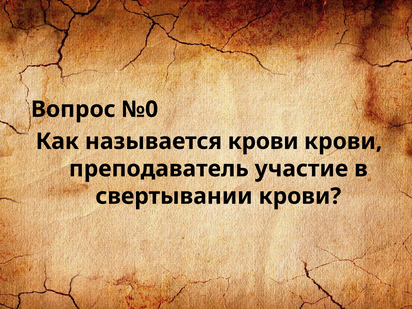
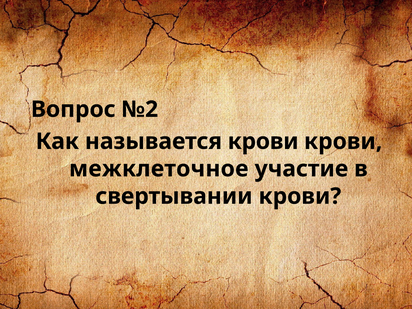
№0: №0 -> №2 (140, 109)
преподаватель: преподаватель -> межклеточное (159, 169)
